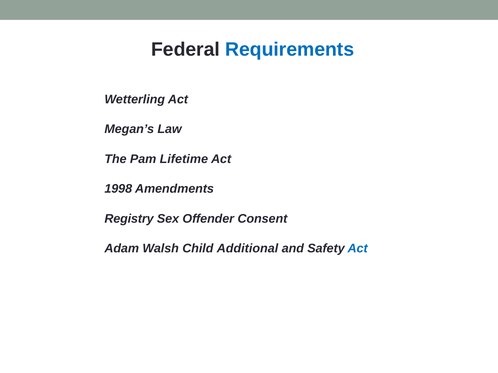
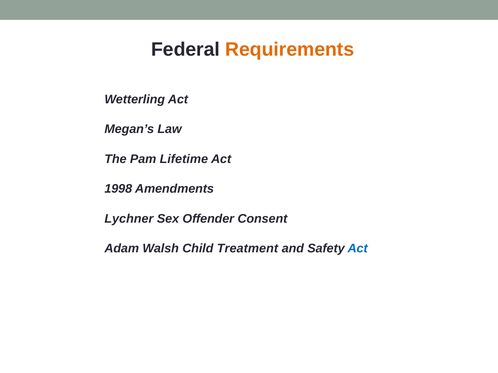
Requirements colour: blue -> orange (290, 50)
Registry: Registry -> Lychner (129, 219)
Additional: Additional -> Treatment (247, 249)
